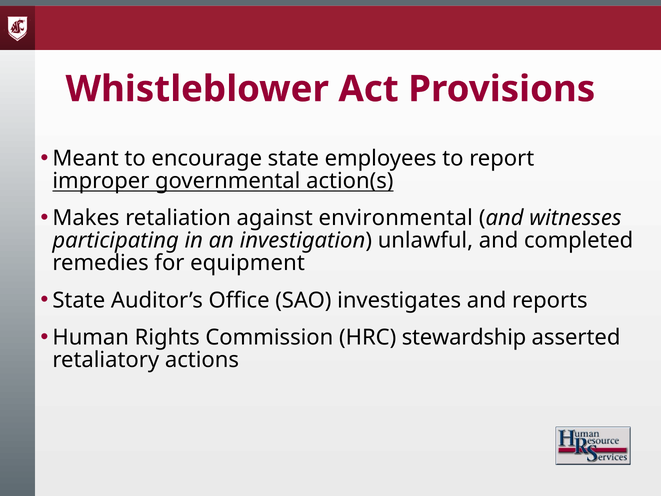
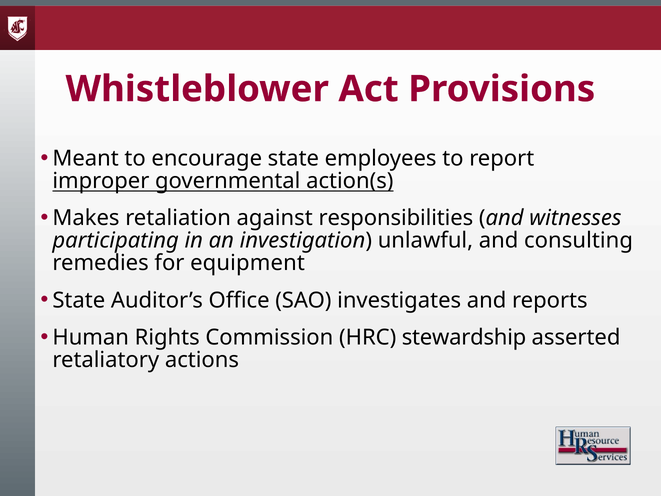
environmental: environmental -> responsibilities (396, 218)
completed: completed -> consulting (579, 240)
